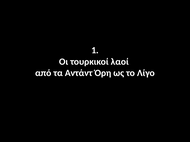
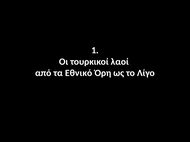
Αντάντ: Αντάντ -> Εθνικό (79, 73)
